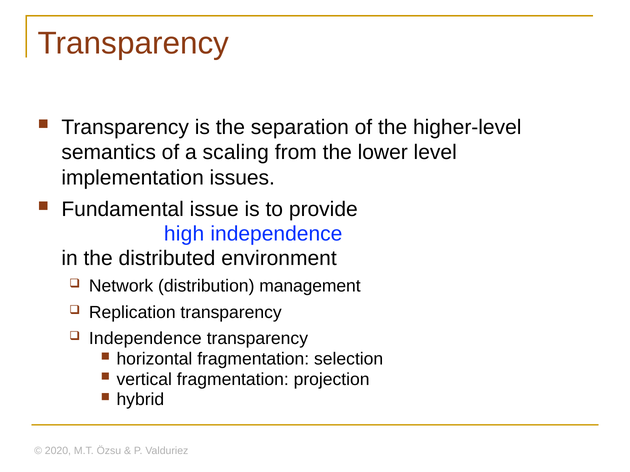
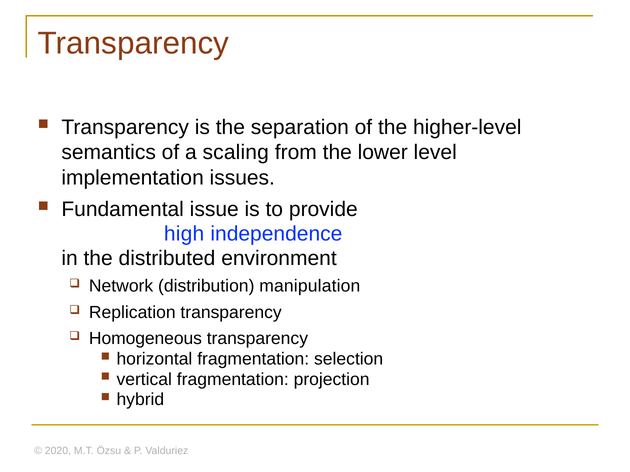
management: management -> manipulation (310, 286)
Independence: Independence -> Homogeneous (145, 339)
